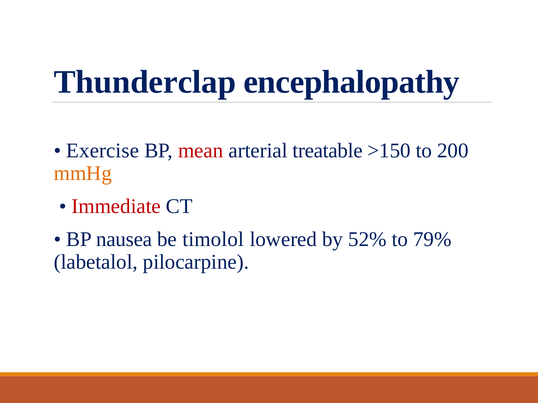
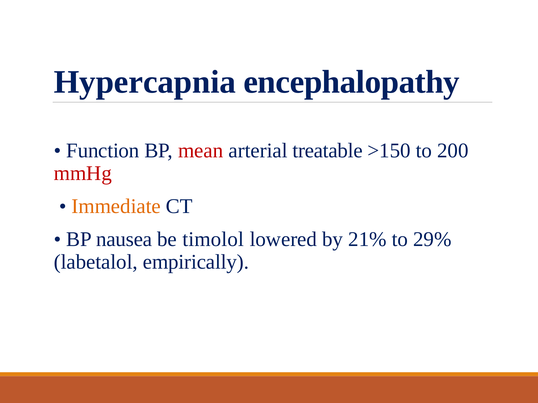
Thunderclap: Thunderclap -> Hypercapnia (145, 82)
Exercise: Exercise -> Function (103, 151)
mmHg colour: orange -> red (83, 173)
Immediate colour: red -> orange (116, 207)
52%: 52% -> 21% (367, 240)
79%: 79% -> 29% (432, 240)
pilocarpine: pilocarpine -> empirically (196, 262)
